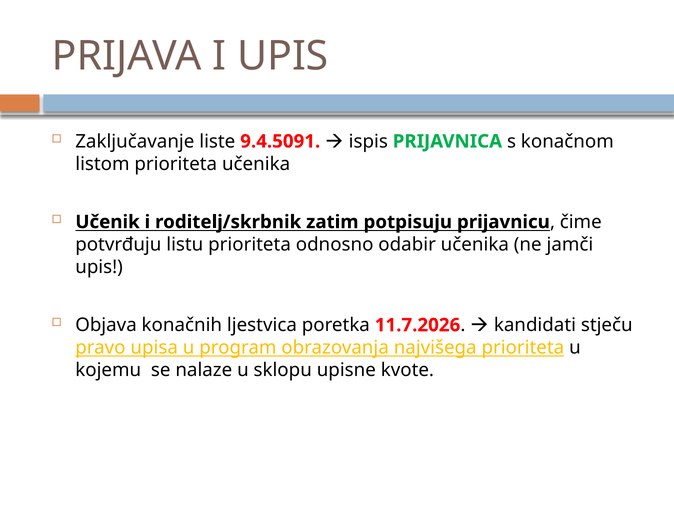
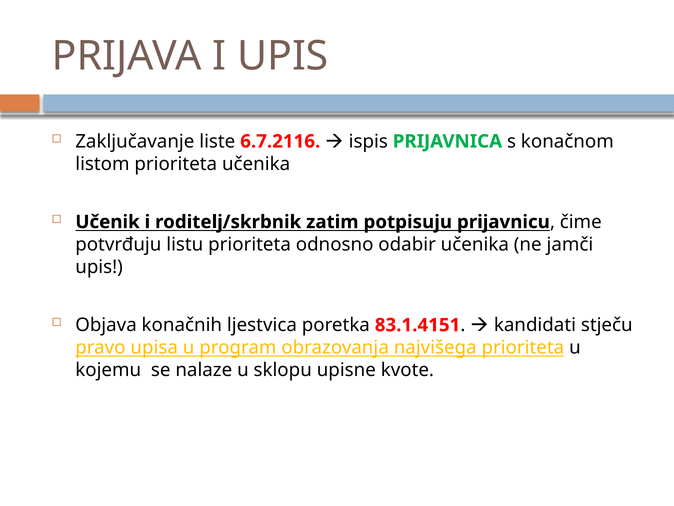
9.4.5091: 9.4.5091 -> 6.7.2116 (280, 141)
11.7.2026: 11.7.2026 -> 83.1.4151 (418, 325)
